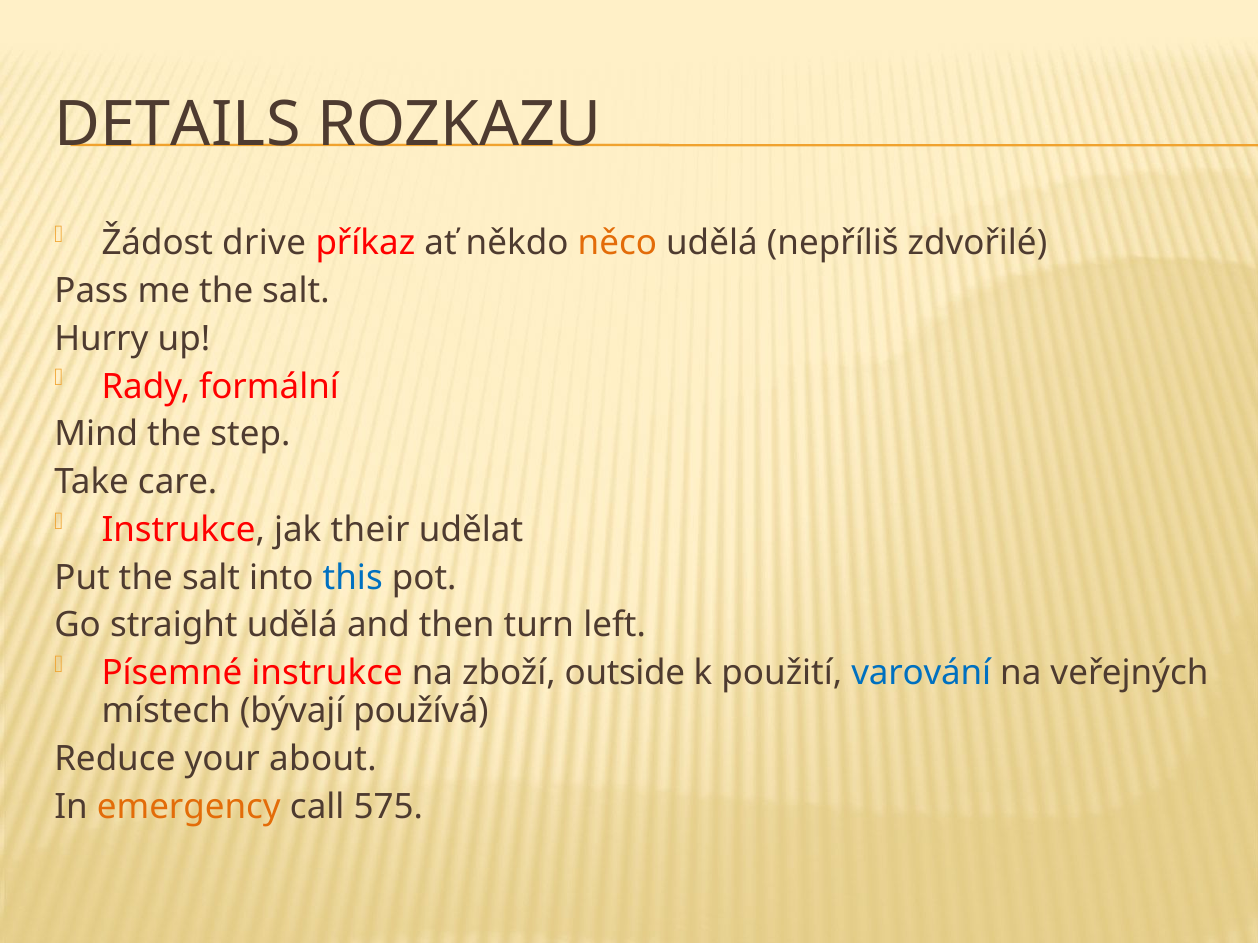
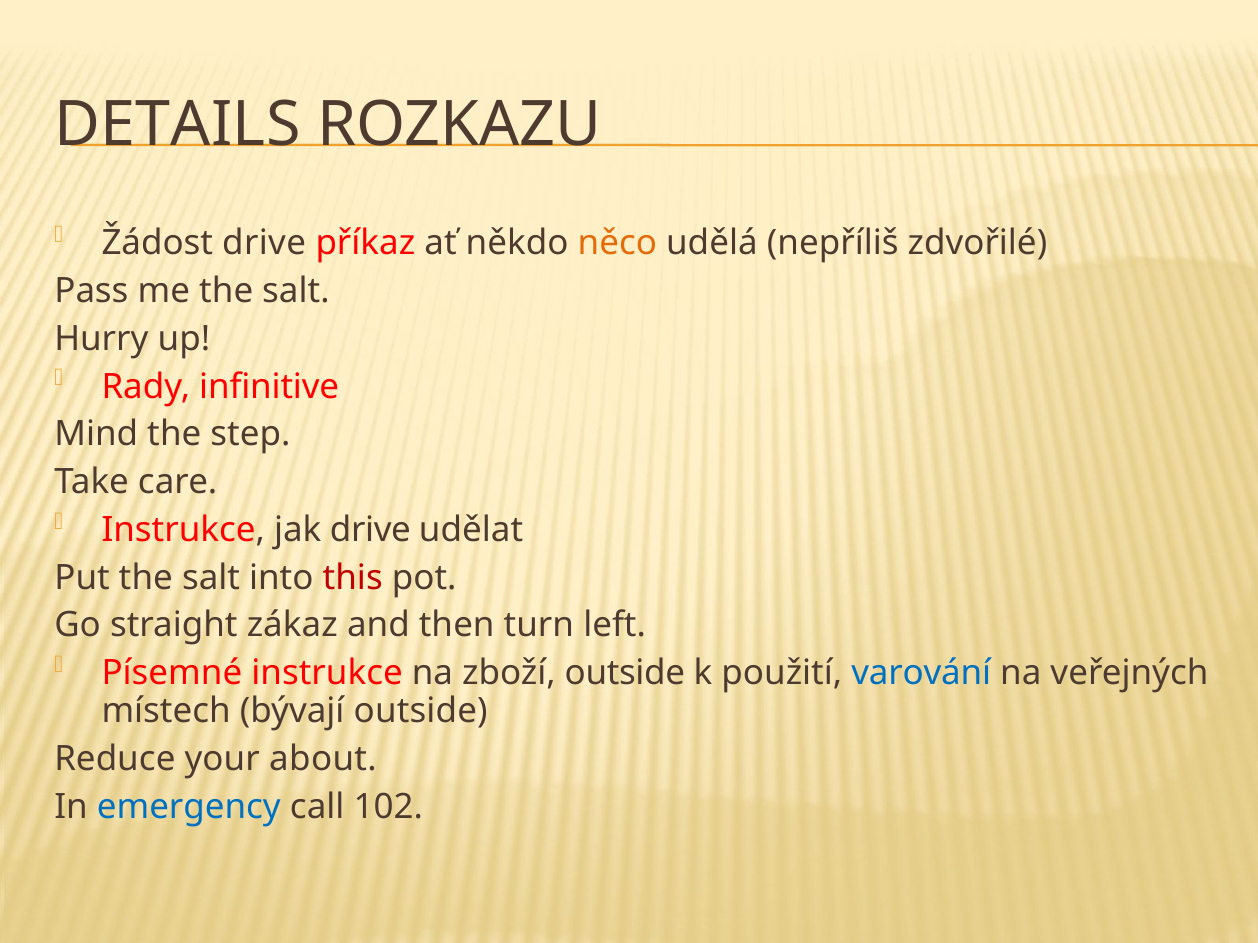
formální: formální -> infinitive (269, 387)
jak their: their -> drive (370, 530)
this colour: blue -> red (353, 578)
straight udělá: udělá -> zákaz (292, 626)
bývají používá: používá -> outside (421, 711)
emergency colour: orange -> blue (189, 807)
575: 575 -> 102 (388, 807)
